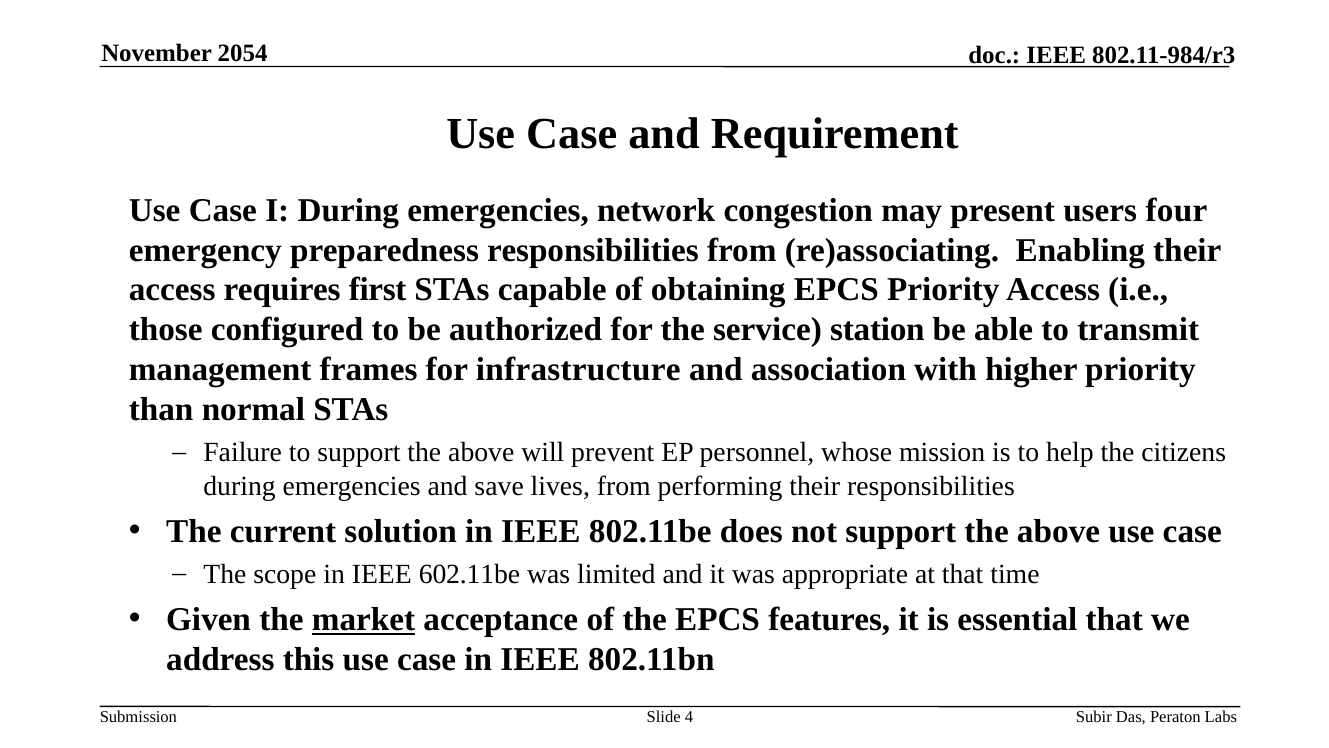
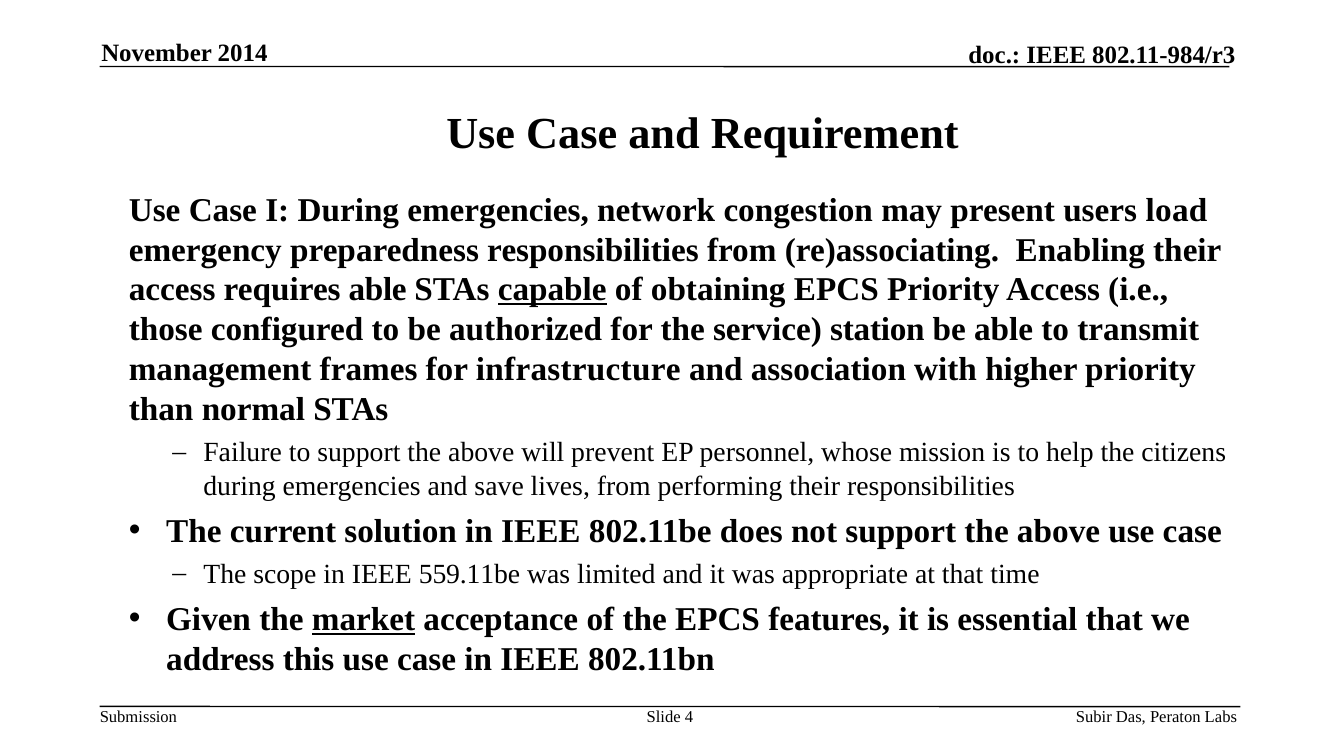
2054: 2054 -> 2014 (243, 53)
four: four -> load (1176, 210)
requires first: first -> able (378, 290)
capable underline: none -> present (552, 290)
602.11be: 602.11be -> 559.11be (469, 574)
